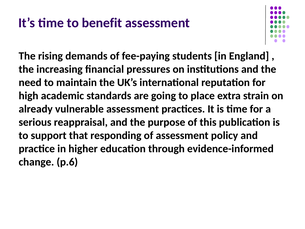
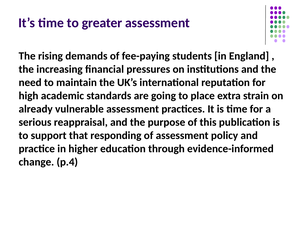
benefit: benefit -> greater (102, 23)
p.6: p.6 -> p.4 (67, 162)
